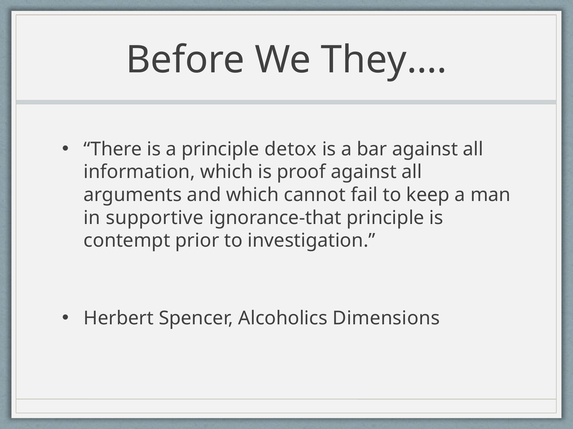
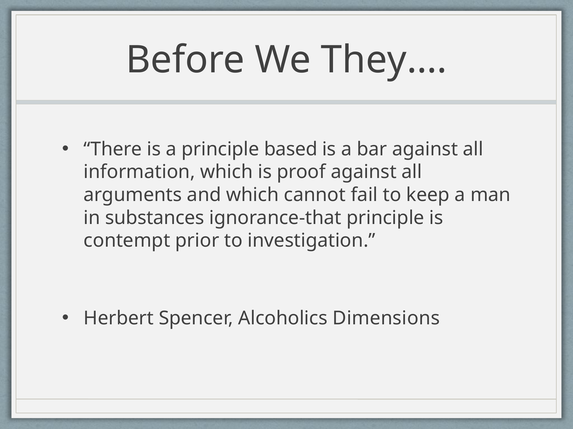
detox: detox -> based (291, 149)
supportive: supportive -> substances (155, 218)
